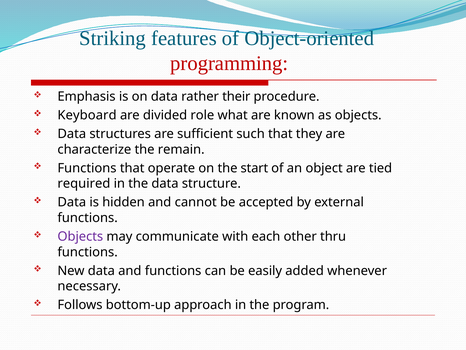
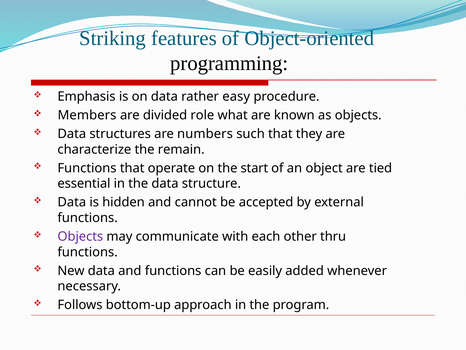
programming colour: red -> black (229, 63)
their: their -> easy (236, 96)
Keyboard: Keyboard -> Members (87, 115)
sufficient: sufficient -> numbers (205, 134)
required: required -> essential (84, 183)
